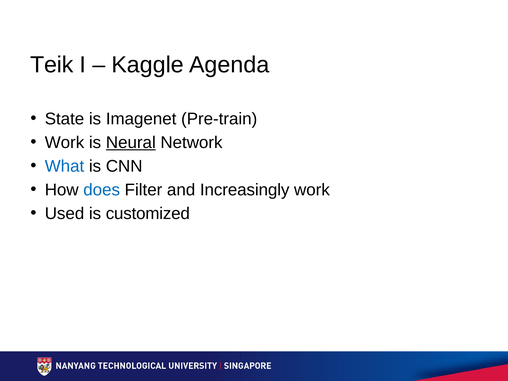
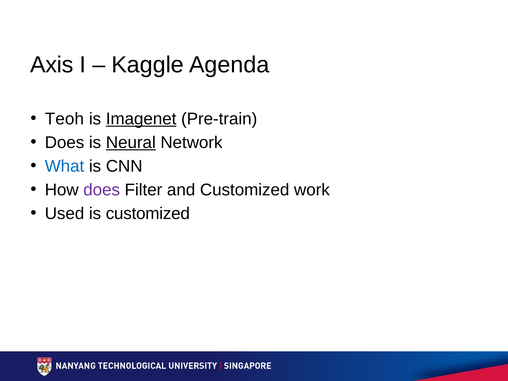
Teik: Teik -> Axis (52, 65)
State: State -> Teoh (64, 119)
Imagenet underline: none -> present (141, 119)
Work: Work -> Does (65, 143)
does colour: blue -> purple (102, 190)
and Increasingly: Increasingly -> Customized (245, 190)
